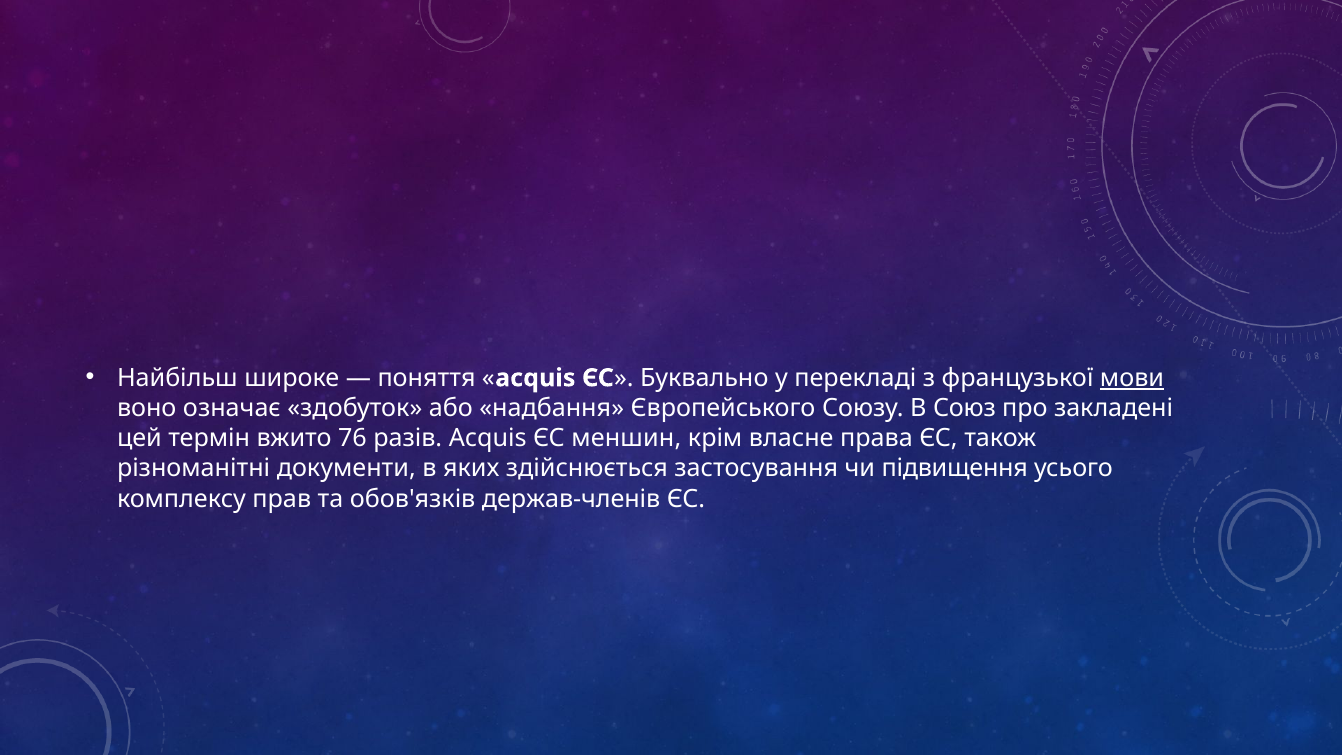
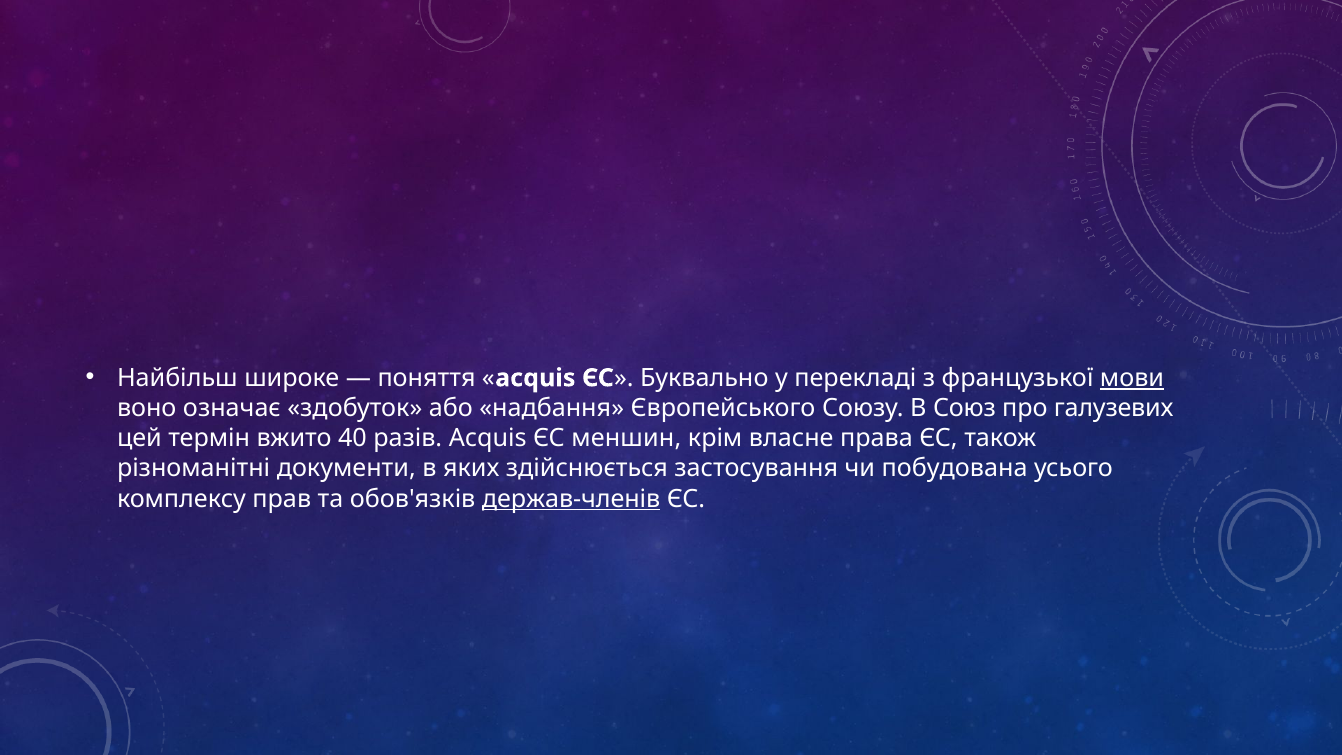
закладені: закладені -> галузевих (1114, 408)
76: 76 -> 40 (352, 438)
підвищення: підвищення -> побудована (955, 469)
держав-членів underline: none -> present (571, 499)
